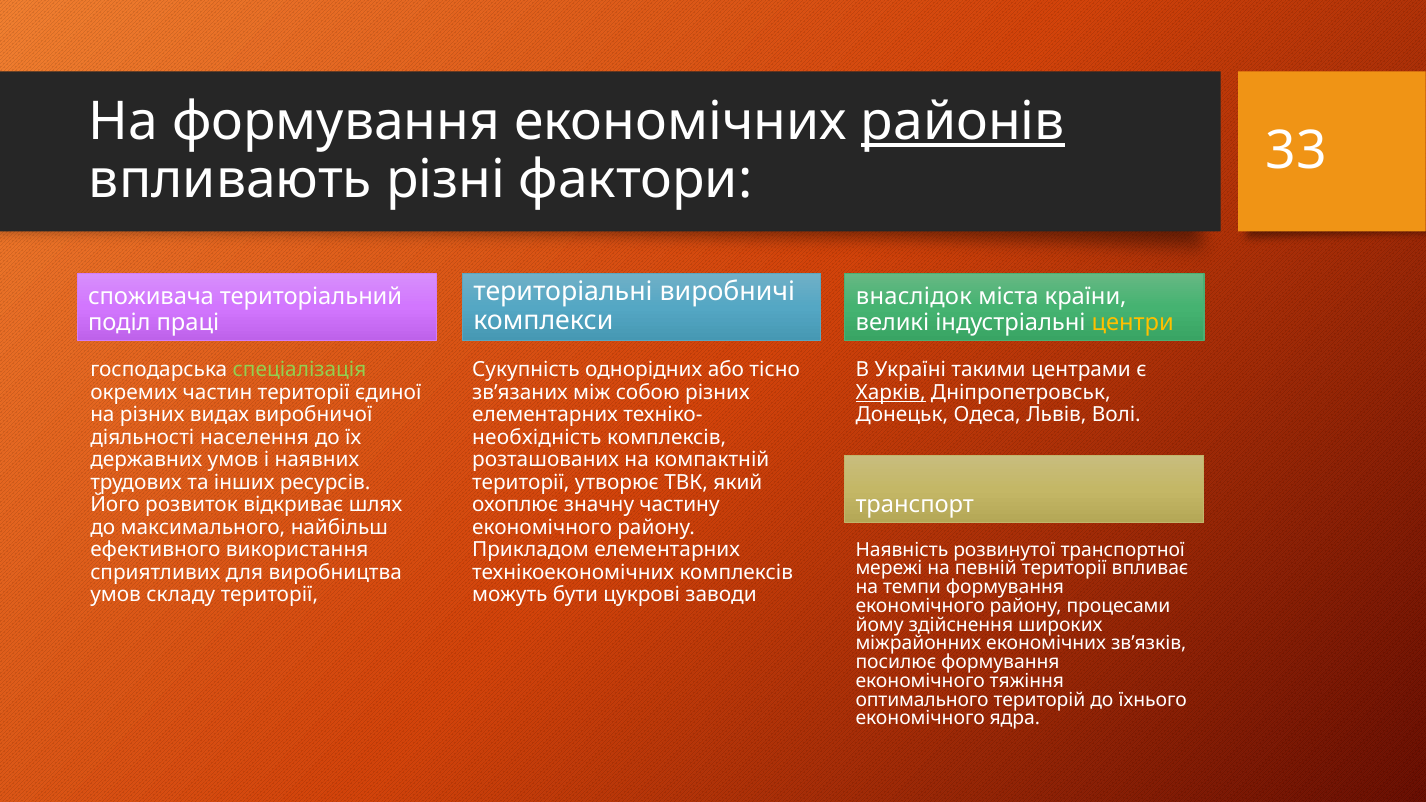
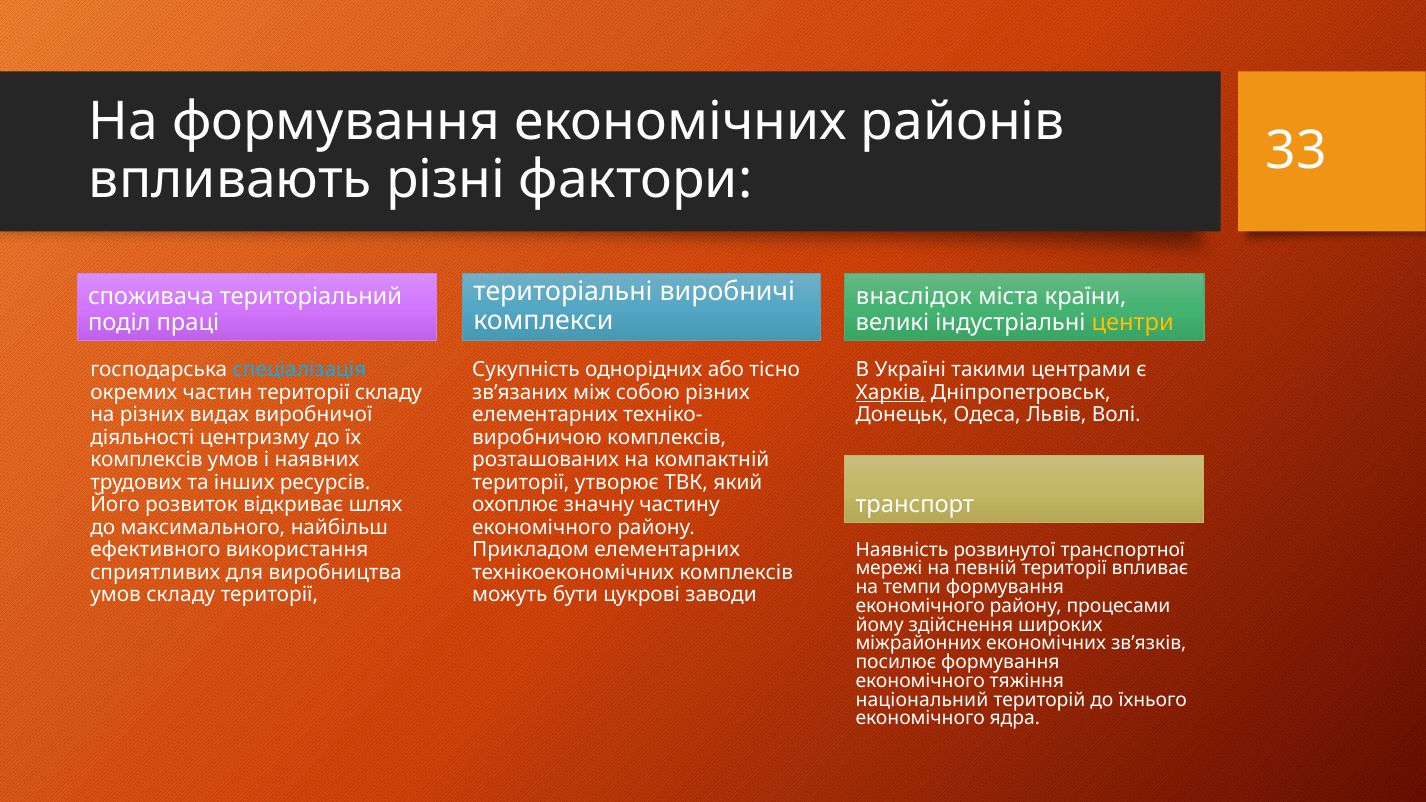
районів underline: present -> none (963, 122)
спеціалізація colour: light green -> light blue (300, 370)
території єдиної: єдиної -> складу (388, 392)
населення: населення -> центризму (255, 437)
необхідність: необхідність -> виробничою (537, 437)
державних: державних -> комплексів (146, 460)
оптимального: оптимального -> національний (922, 700)
